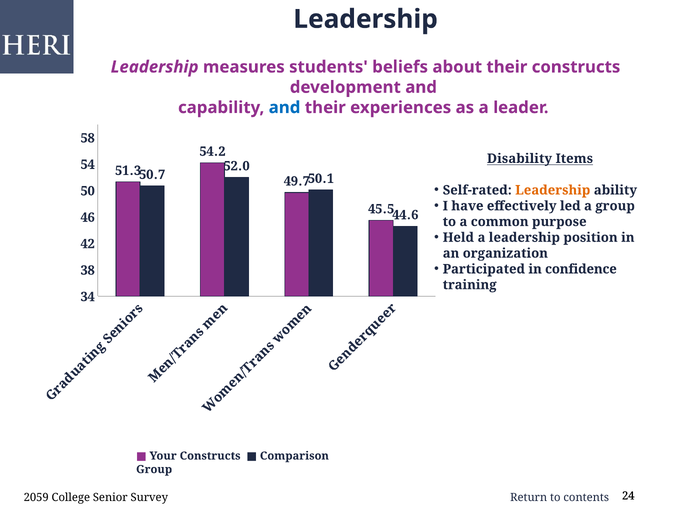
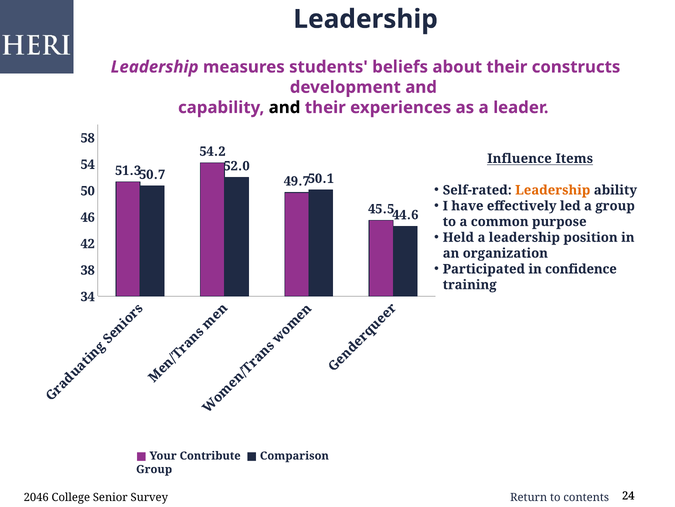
and colour: blue -> black (285, 107)
Disability: Disability -> Influence (519, 158)
Your Constructs: Constructs -> Contribute (210, 455)
2059: 2059 -> 2046 (36, 497)
